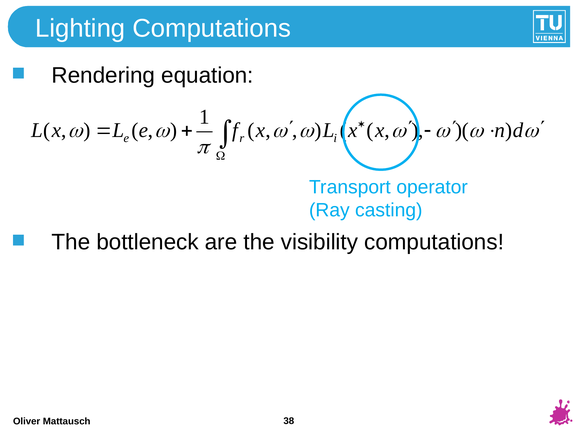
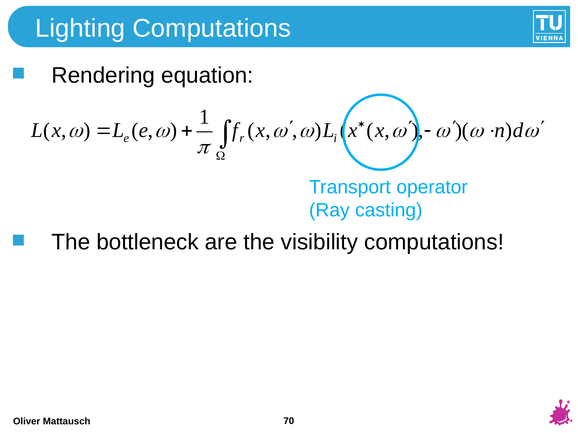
38: 38 -> 70 (289, 421)
